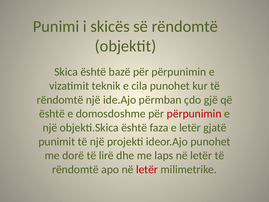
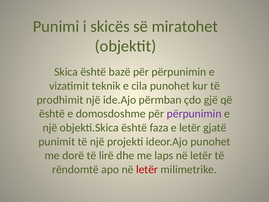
së rëndomtë: rëndomtë -> miratohet (185, 26)
rëndomtë: rëndomtë -> prodhimit (60, 100)
përpunimin colour: red -> purple (194, 114)
